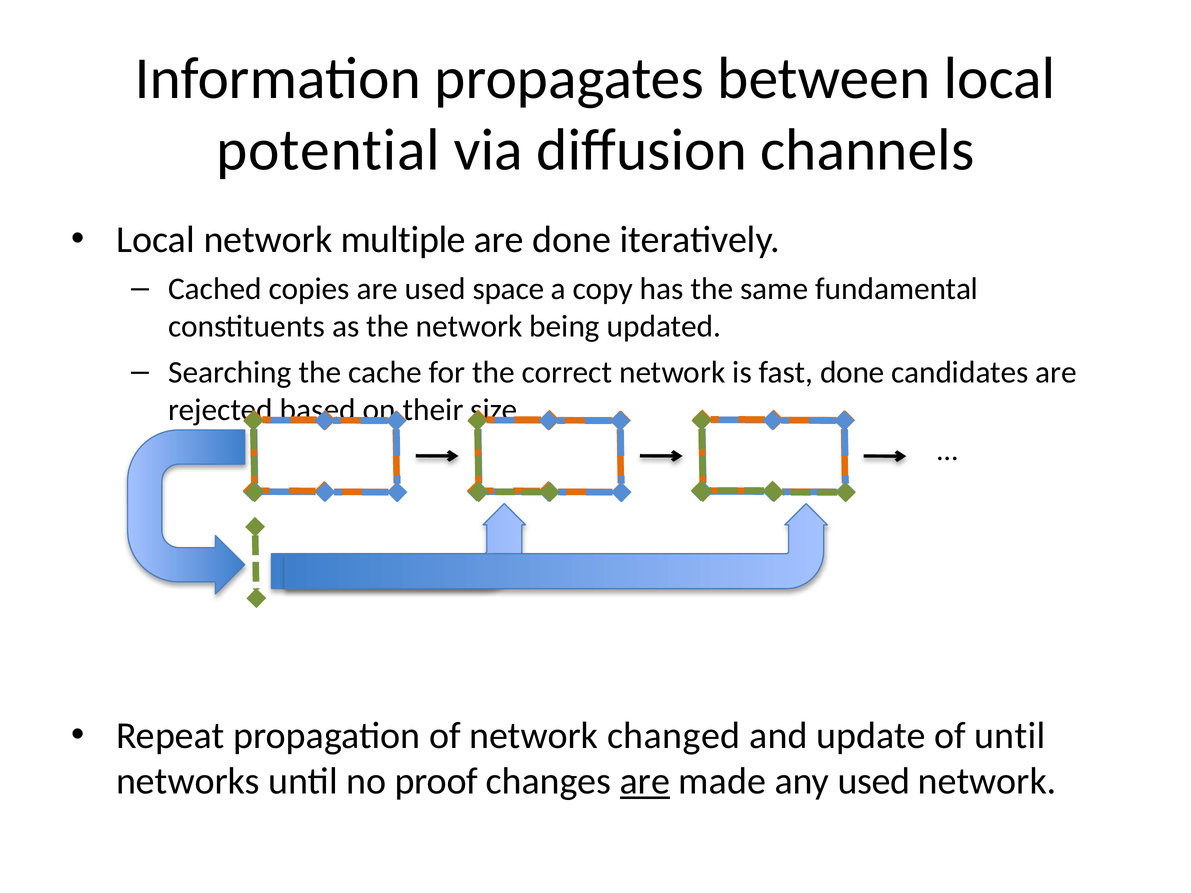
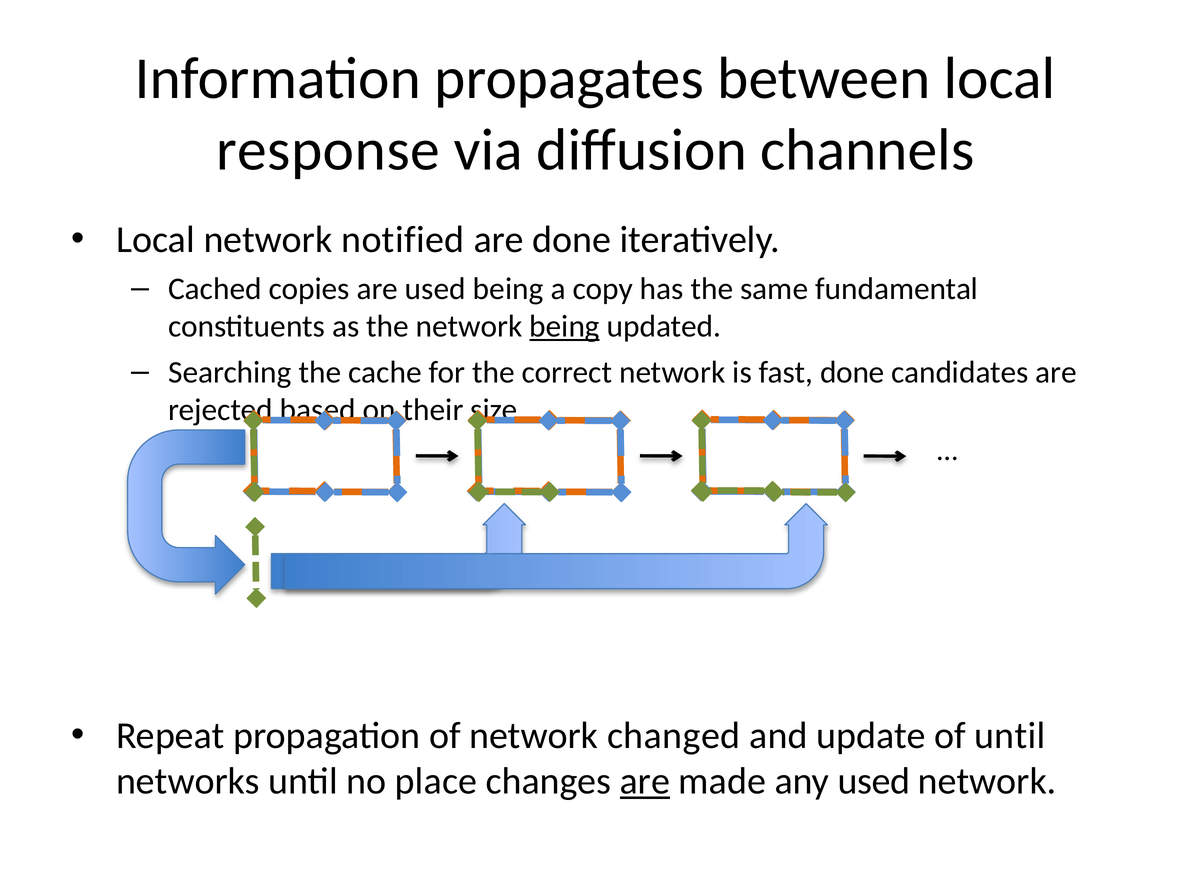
potential: potential -> response (328, 150)
multiple: multiple -> notified (403, 240)
used space: space -> being (508, 289)
being underline: none -> present (565, 327)
proof: proof -> place (436, 782)
